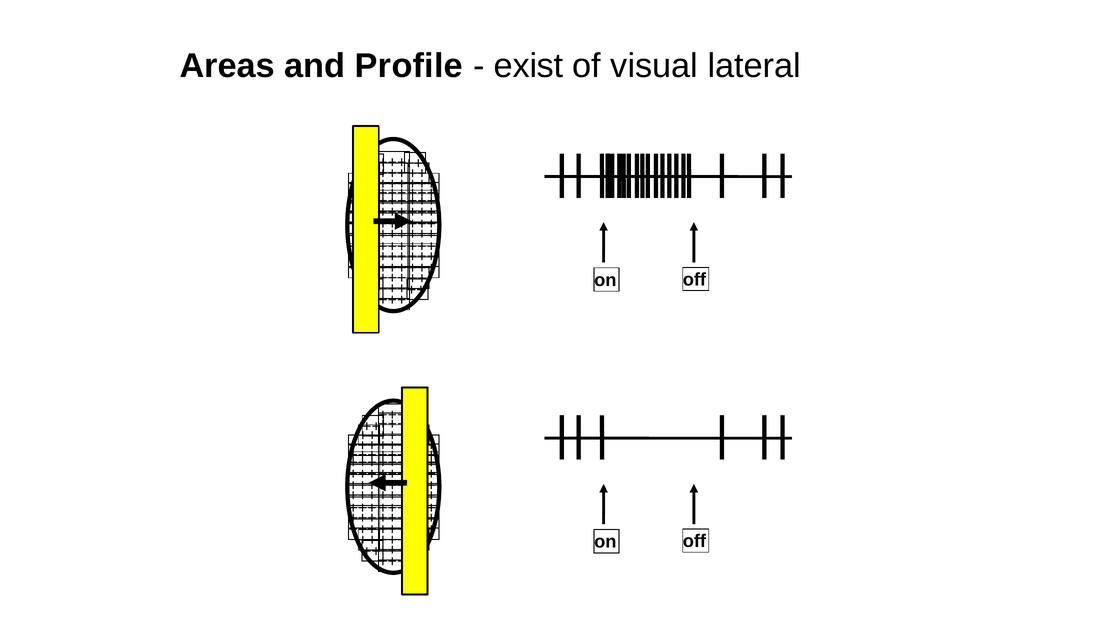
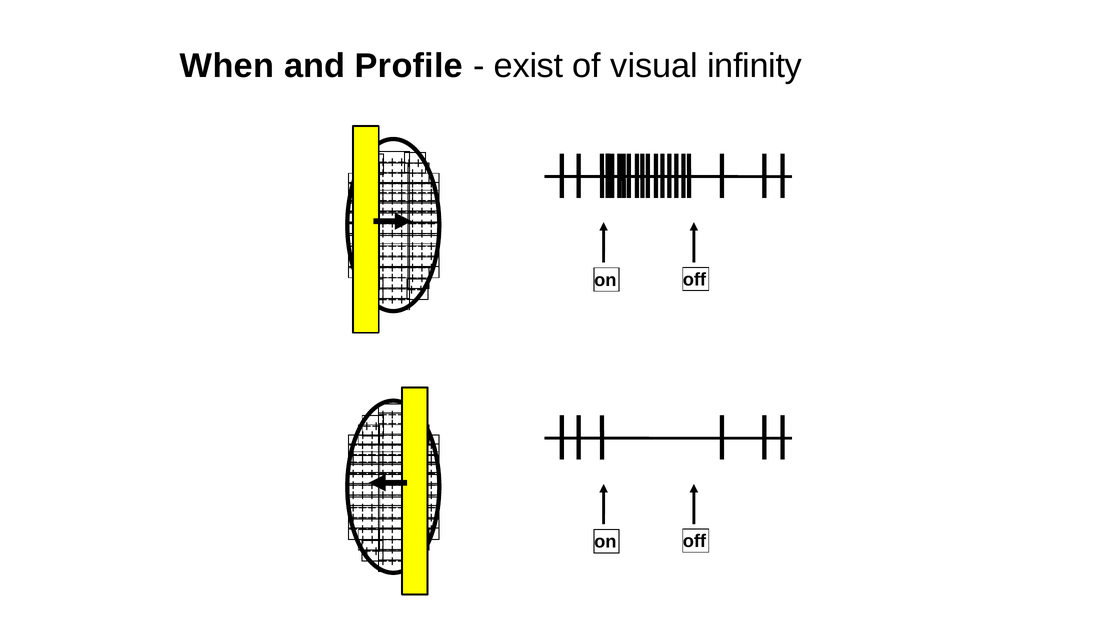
Areas: Areas -> When (227, 66)
lateral: lateral -> infinity (755, 66)
